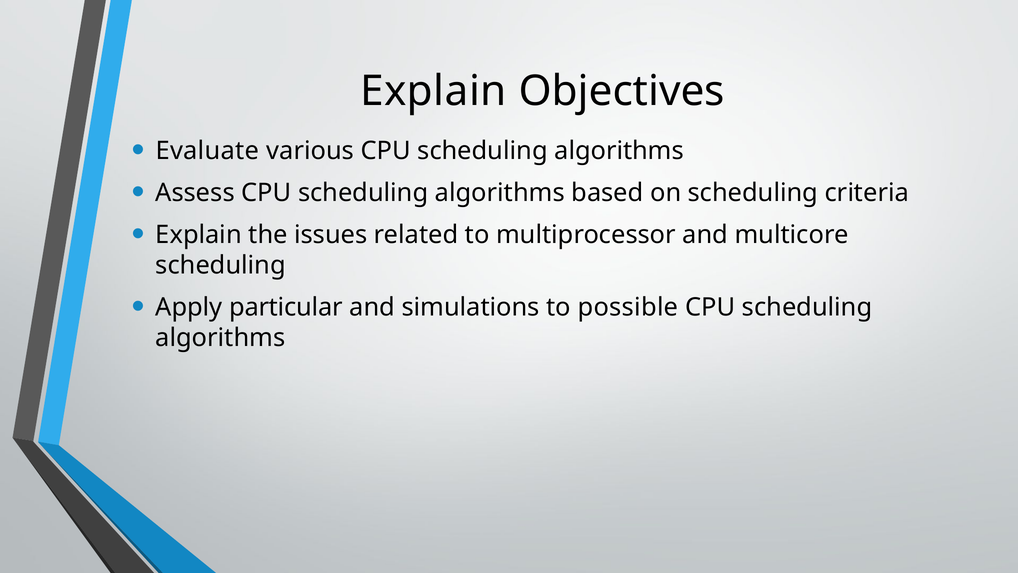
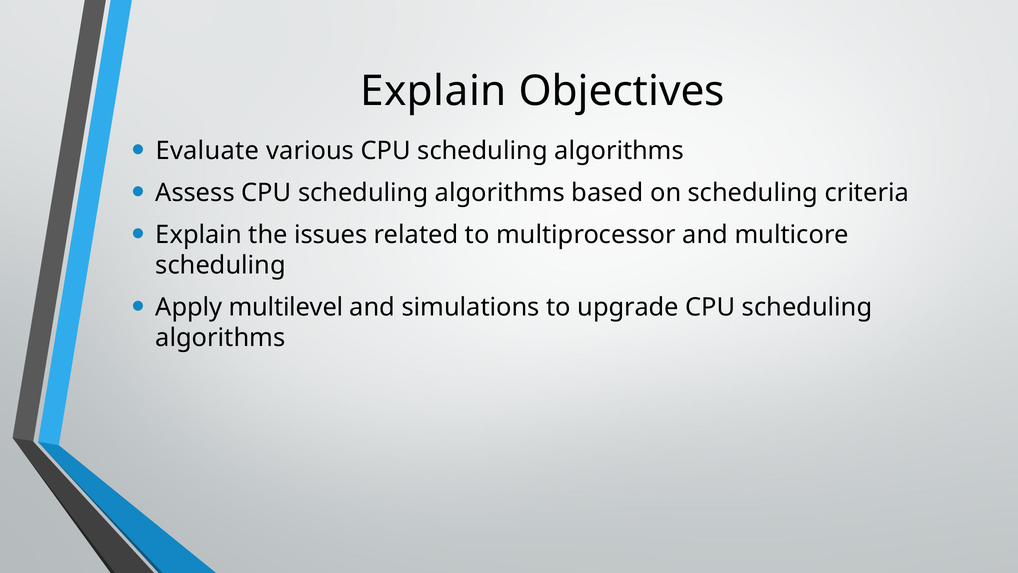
particular: particular -> multilevel (286, 307)
possible: possible -> upgrade (628, 307)
